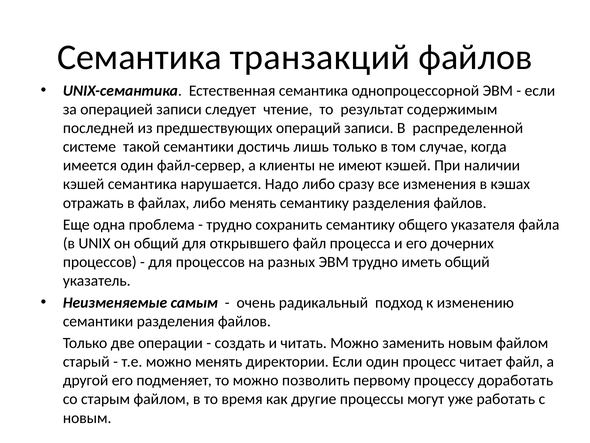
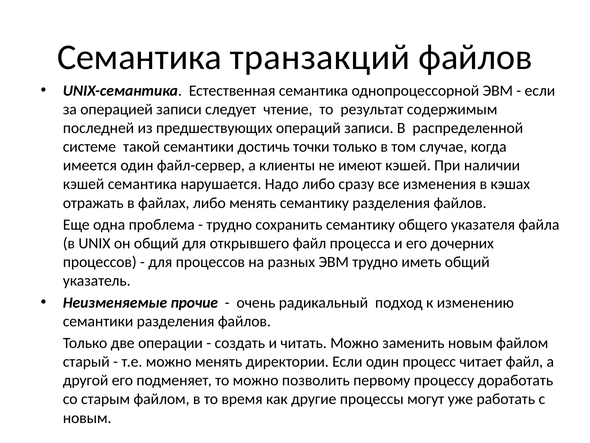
лишь: лишь -> точки (311, 147)
самым: самым -> прочие (194, 302)
